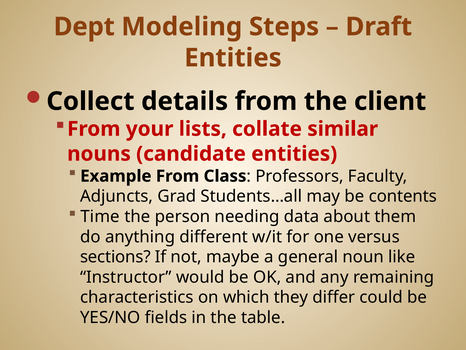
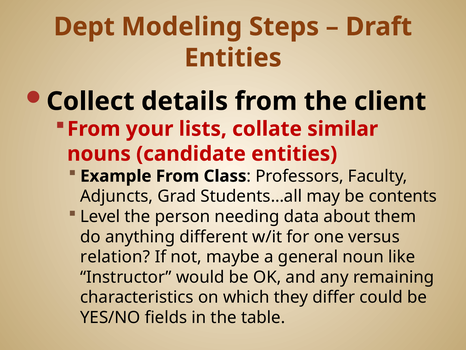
Time: Time -> Level (100, 216)
sections: sections -> relation (115, 257)
